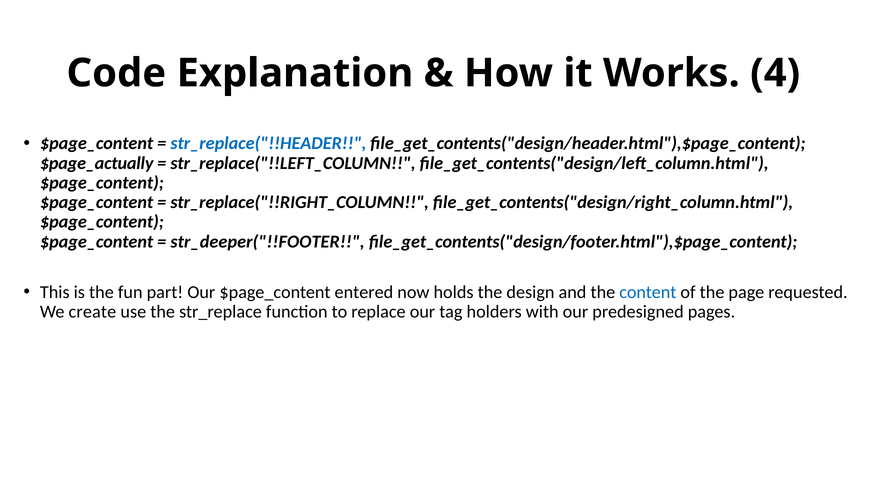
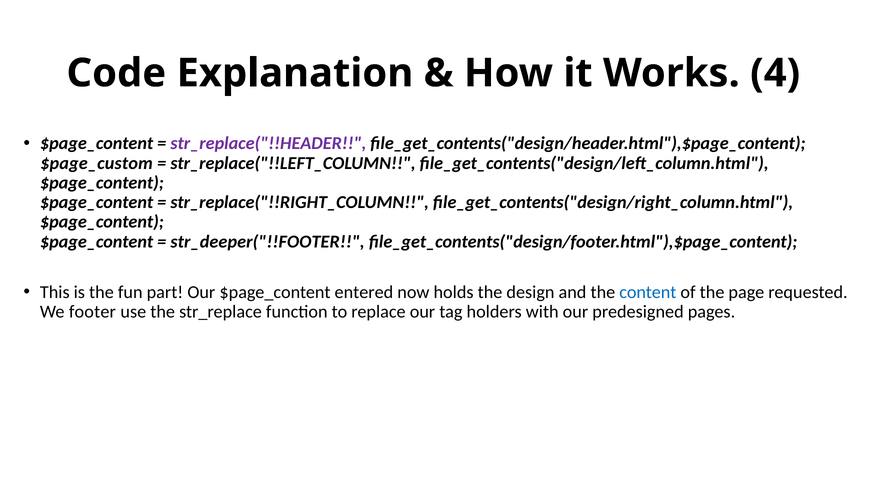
str_replace("!!HEADER colour: blue -> purple (268, 144)
$page_actually: $page_actually -> $page_custom (96, 163)
create: create -> footer (92, 312)
